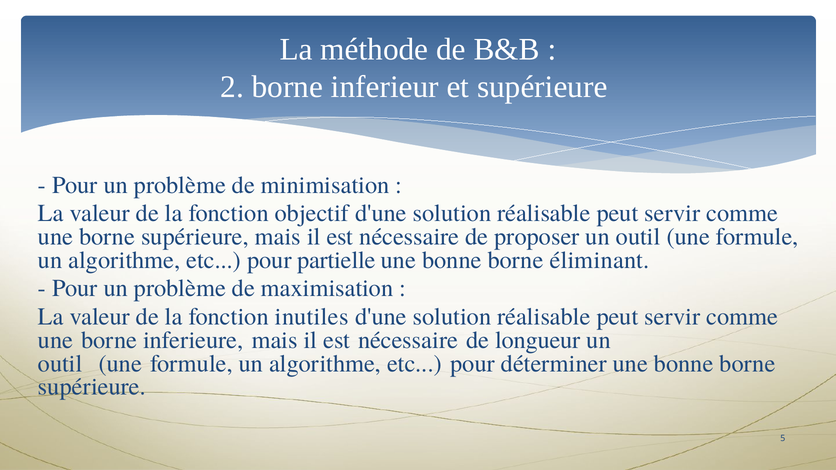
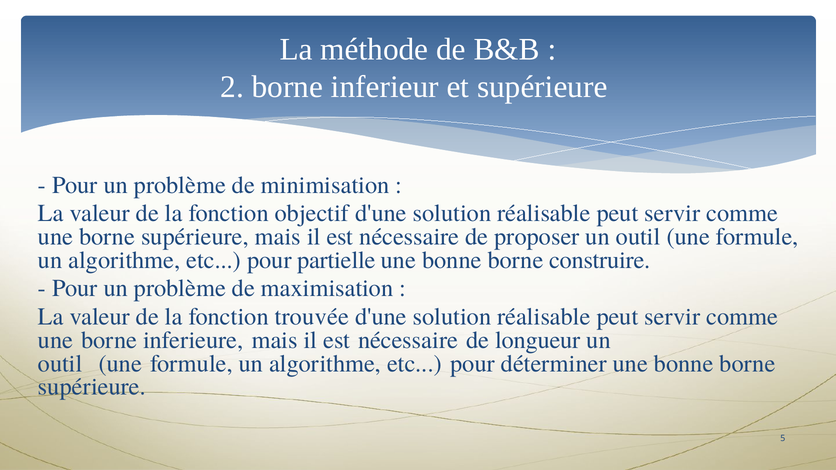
éliminant: éliminant -> construire (600, 260)
inutiles: inutiles -> trouvée (312, 317)
